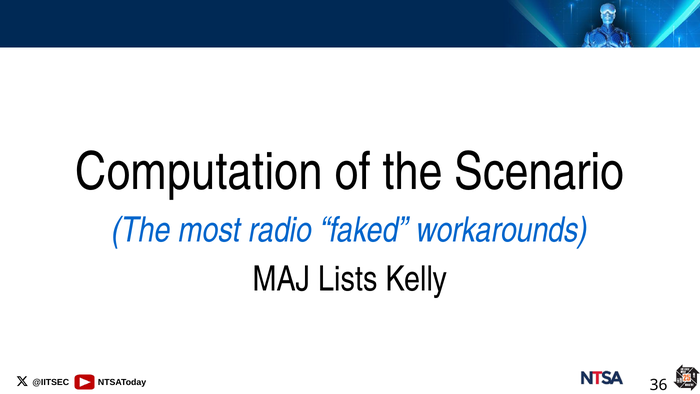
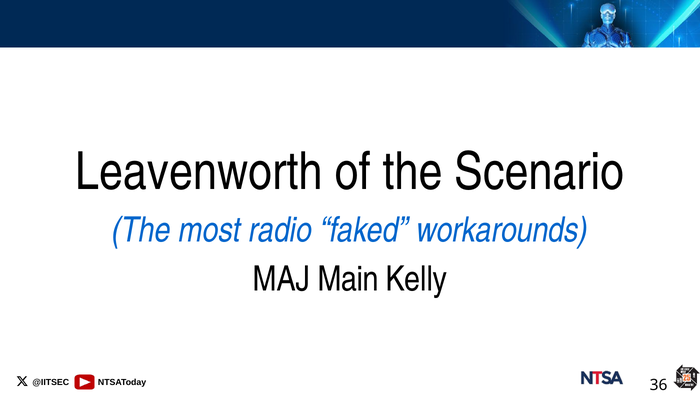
Computation: Computation -> Leavenworth (199, 172)
Lists: Lists -> Main (348, 279)
